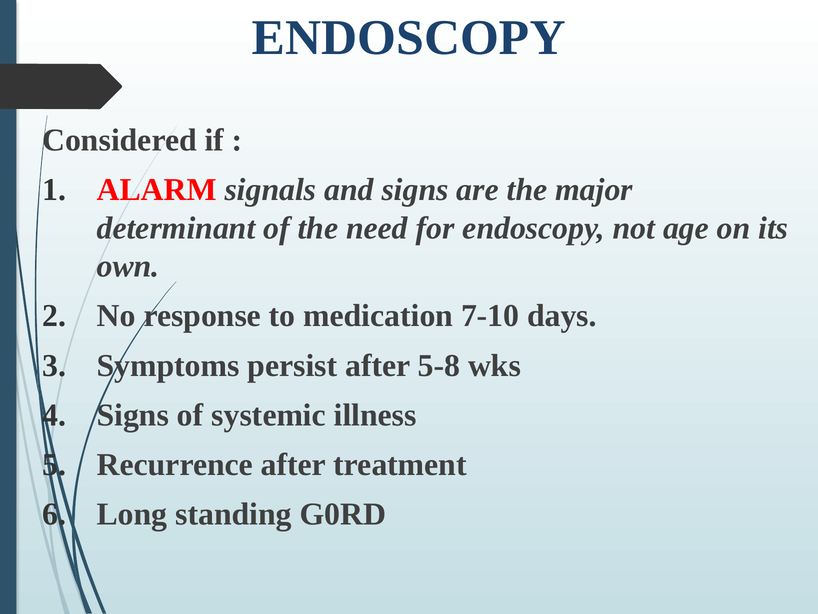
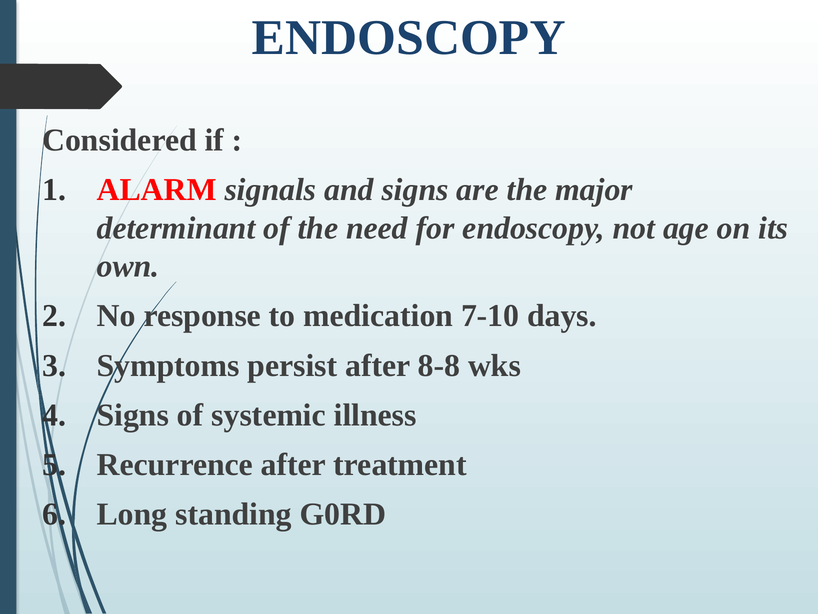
5-8: 5-8 -> 8-8 (439, 365)
